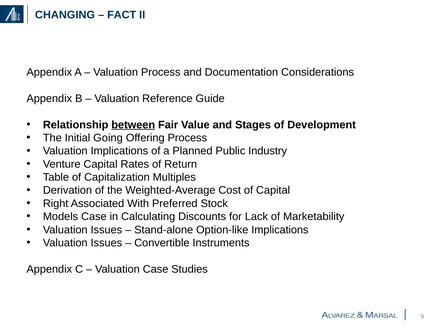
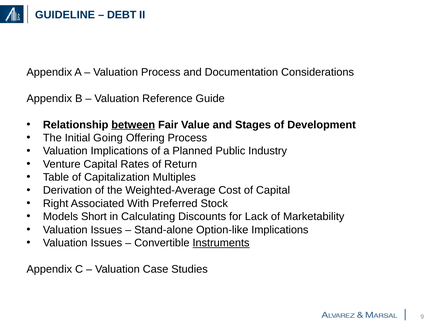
CHANGING: CHANGING -> GUIDELINE (65, 15)
FACT: FACT -> DEBT (122, 15)
Models Case: Case -> Short (94, 216)
Instruments underline: none -> present (221, 243)
